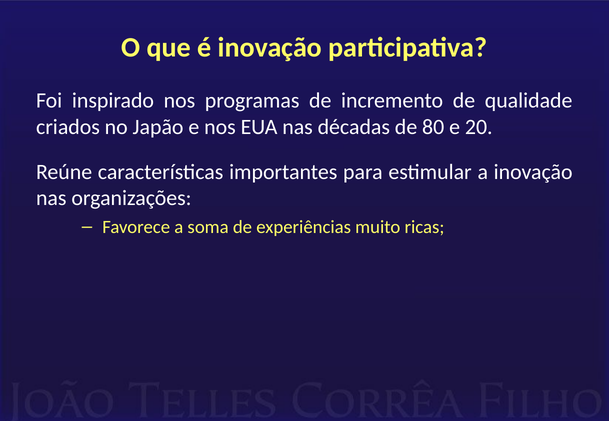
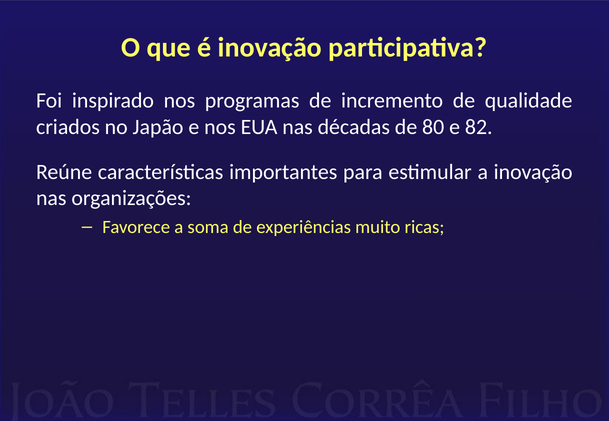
20: 20 -> 82 (479, 127)
